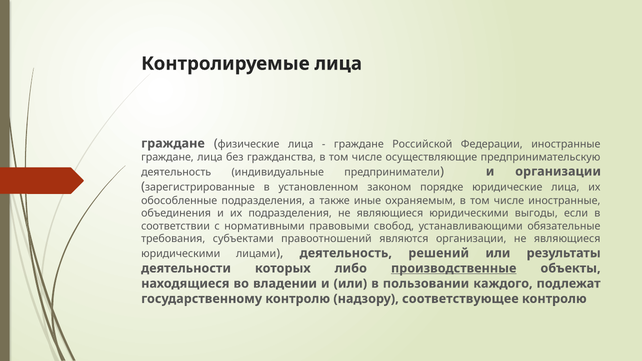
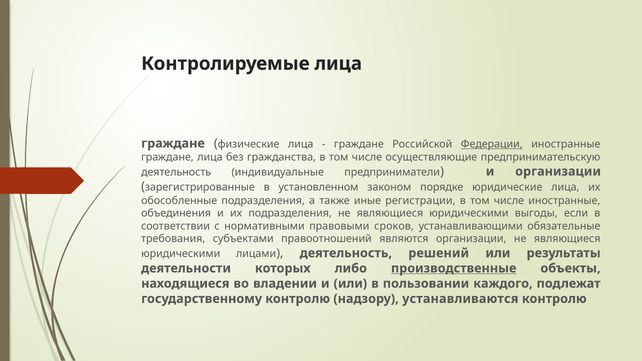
Федерации underline: none -> present (492, 144)
охраняемым: охраняемым -> регистрации (420, 201)
свобод: свобод -> сроков (394, 226)
соответствующее: соответствующее -> устанавливаются (460, 299)
